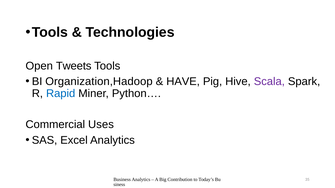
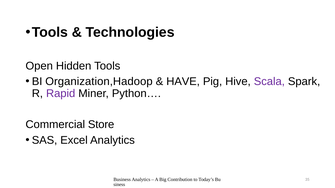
Tweets: Tweets -> Hidden (74, 66)
Rapid colour: blue -> purple (61, 94)
Uses: Uses -> Store (101, 125)
